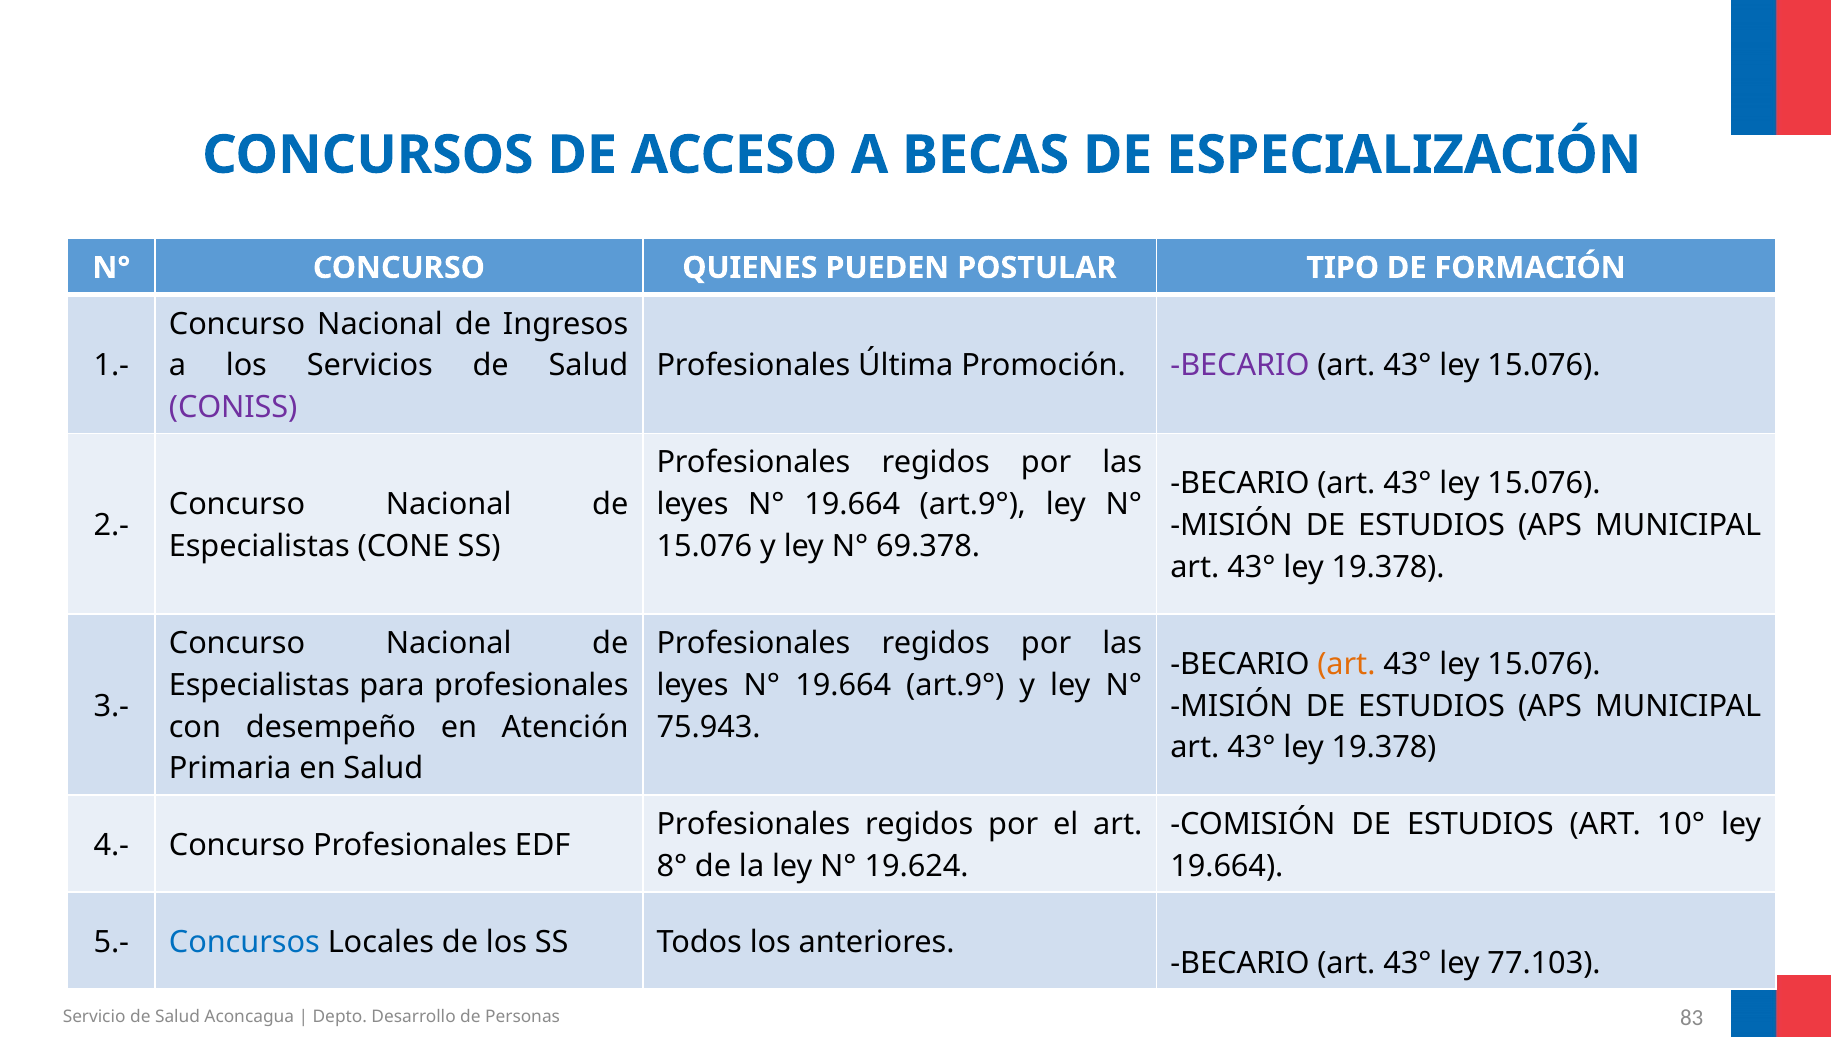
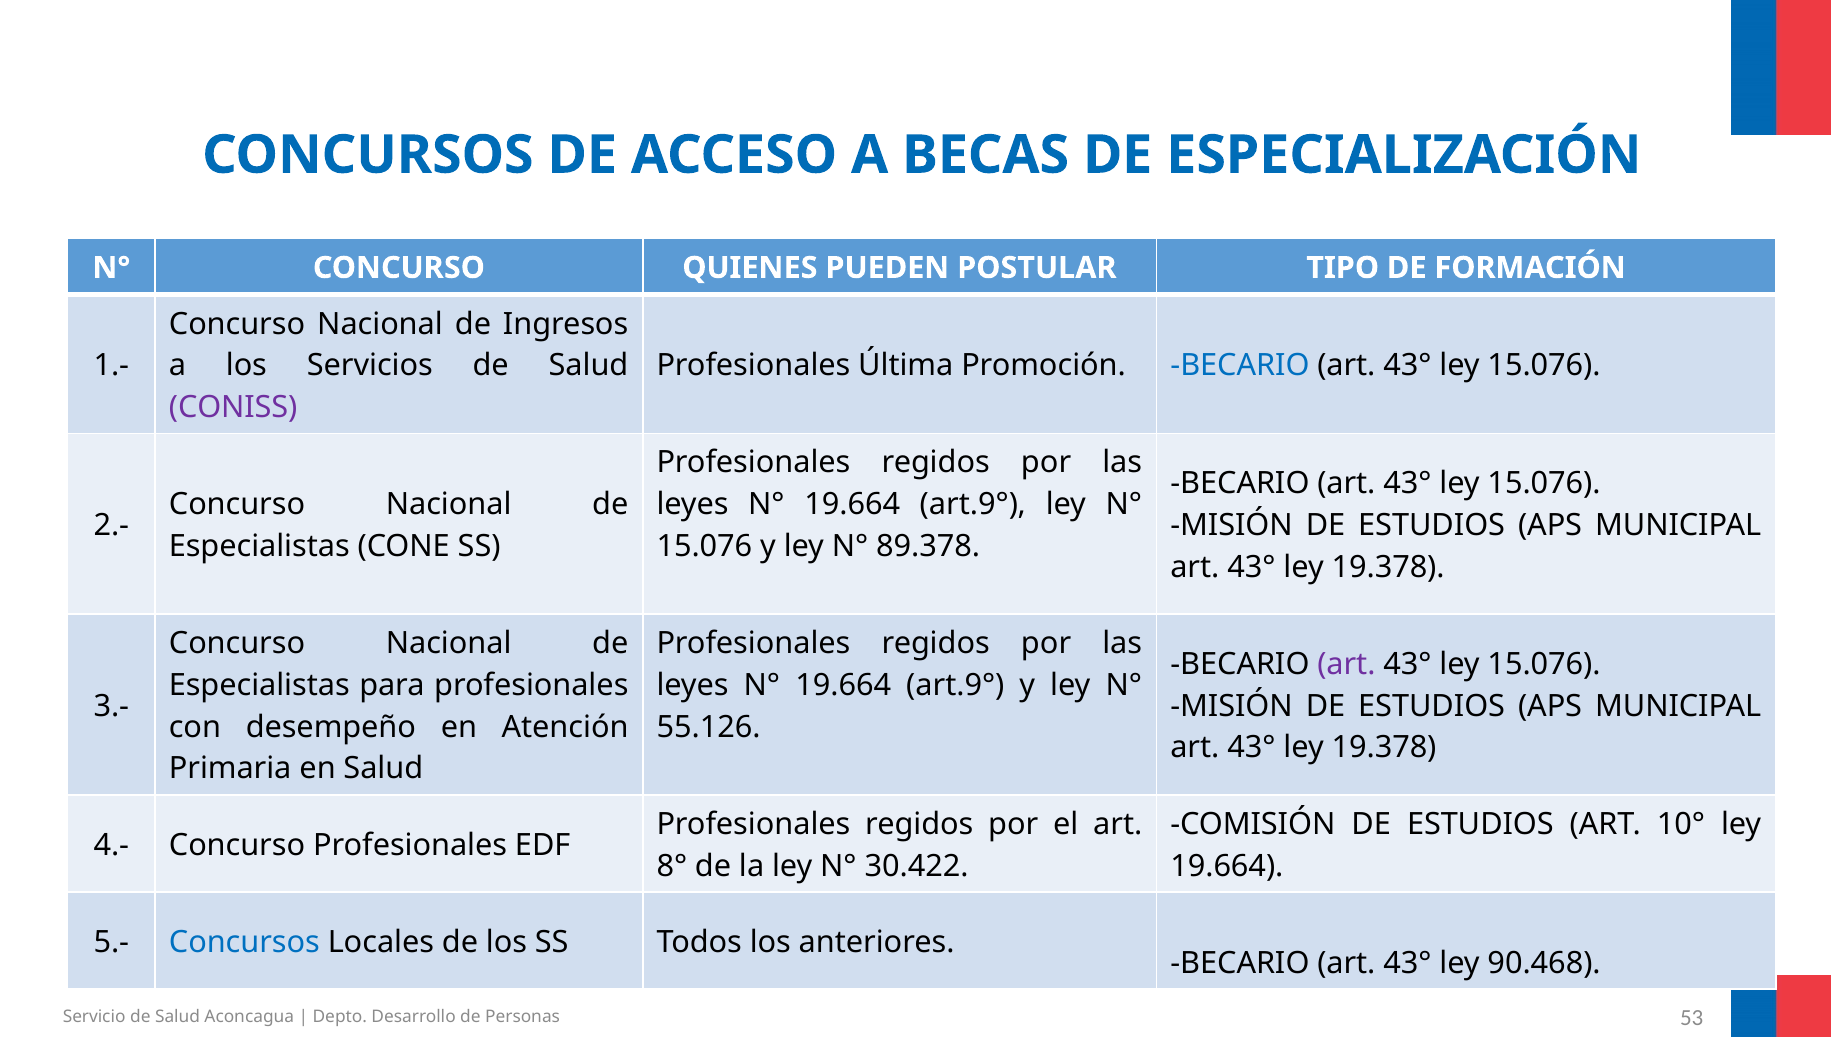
BECARIO colour: purple -> blue (1240, 366)
69.378: 69.378 -> 89.378 (928, 546)
art colour: orange -> purple (1346, 665)
75.943: 75.943 -> 55.126 (709, 727)
19.624: 19.624 -> 30.422 (917, 866)
77.103: 77.103 -> 90.468 (1544, 963)
83: 83 -> 53 (1692, 1018)
